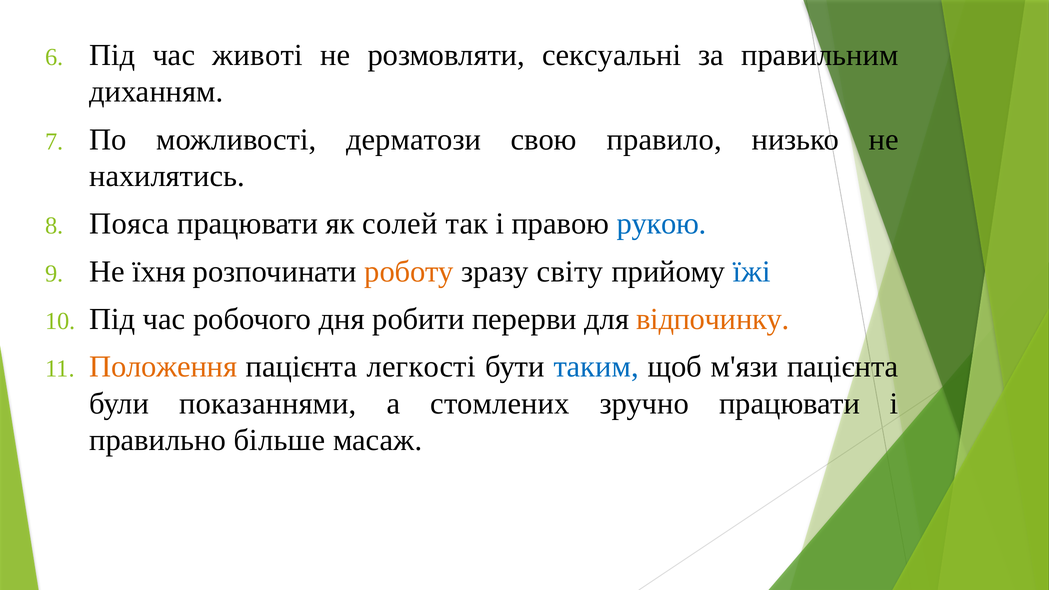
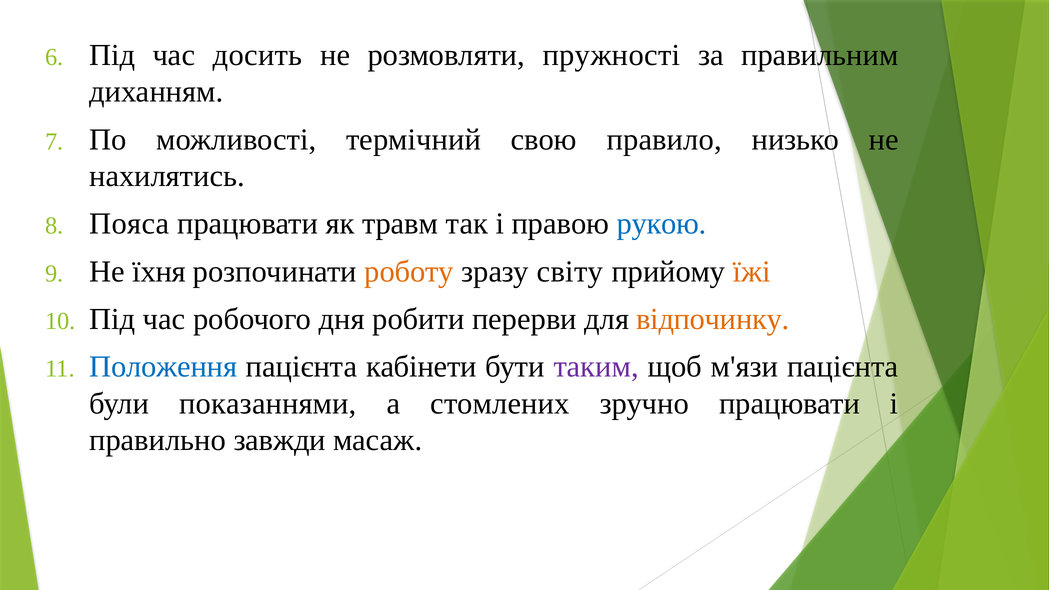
животі: животі -> досить (258, 55)
сексуальні: сексуальні -> пружності (611, 55)
дерматози: дерматози -> термічний (414, 139)
солей: солей -> травм (400, 224)
їжі colour: blue -> orange (752, 272)
Положення colour: orange -> blue (163, 367)
легкості: легкості -> кабінети (421, 367)
таким colour: blue -> purple (596, 367)
більше: більше -> завжди (280, 440)
